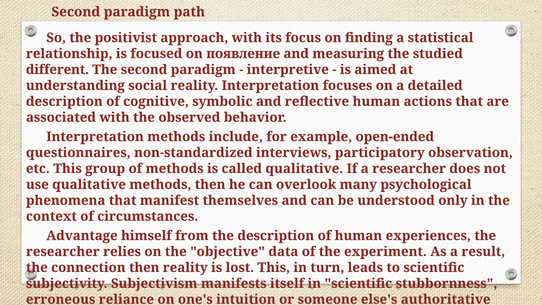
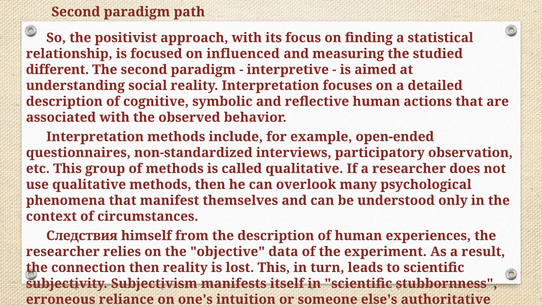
появление: появление -> influenced (243, 54)
Advantage: Advantage -> Следствия (82, 236)
